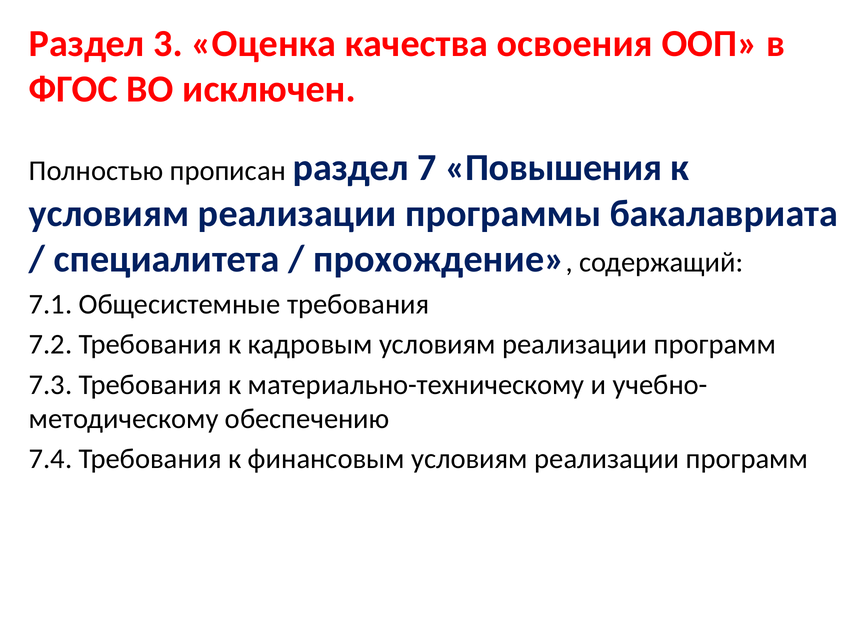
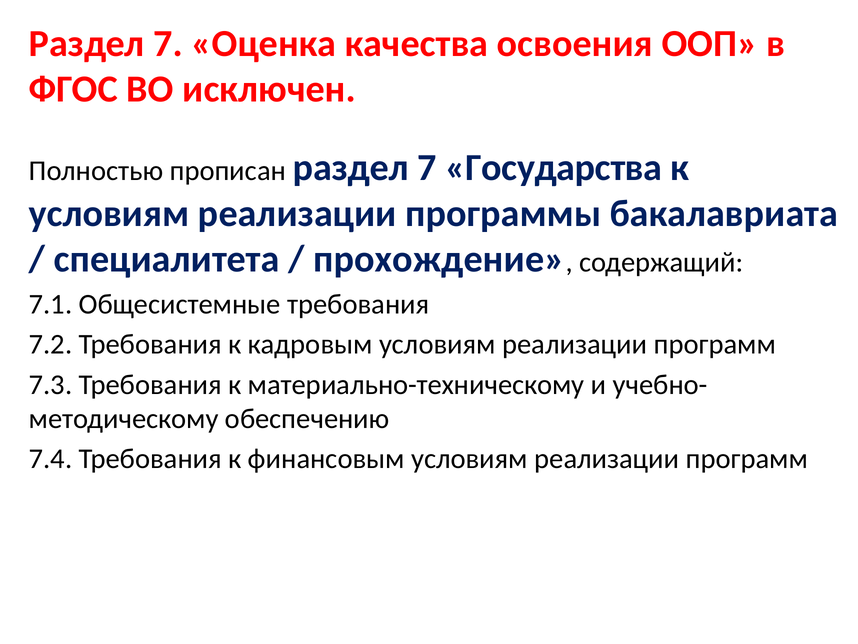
3: 3 -> 7 (168, 43)
Повышения: Повышения -> Государства (554, 168)
